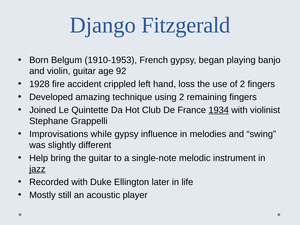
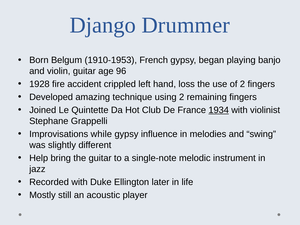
Fitzgerald: Fitzgerald -> Drummer (186, 25)
92: 92 -> 96 (121, 71)
jazz underline: present -> none (37, 169)
